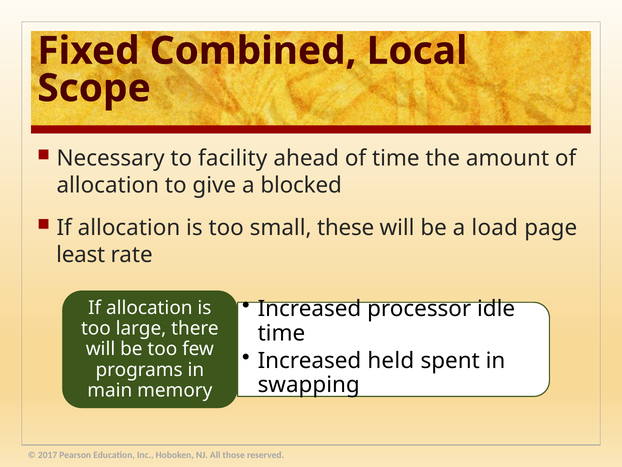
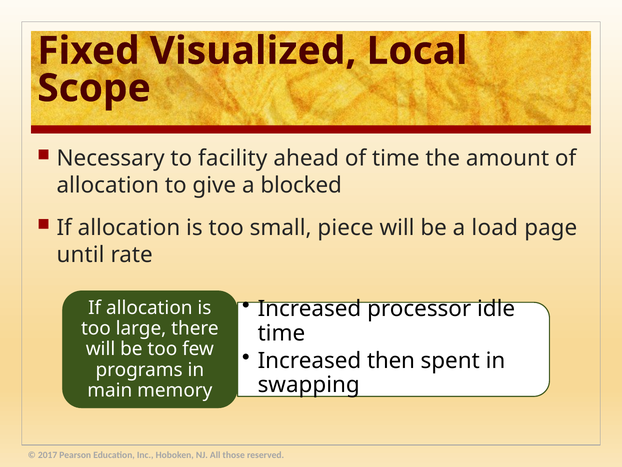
Combined: Combined -> Visualized (253, 51)
these: these -> piece (346, 228)
least: least -> until (81, 255)
held: held -> then (391, 360)
